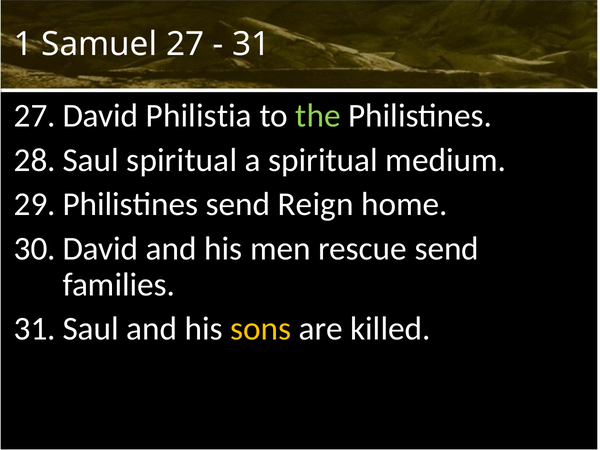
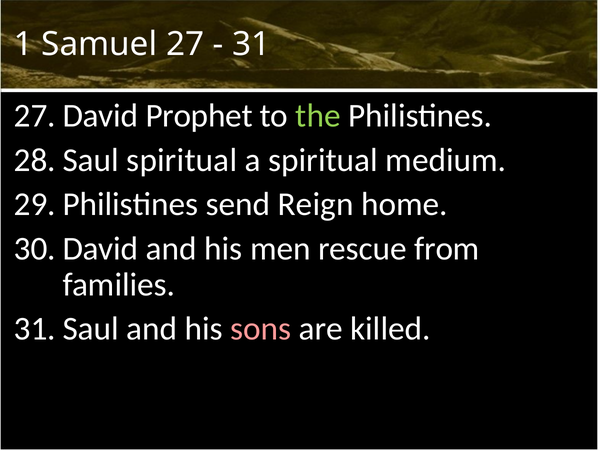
Philistia: Philistia -> Prophet (199, 116)
rescue send: send -> from (447, 249)
sons colour: yellow -> pink (261, 329)
